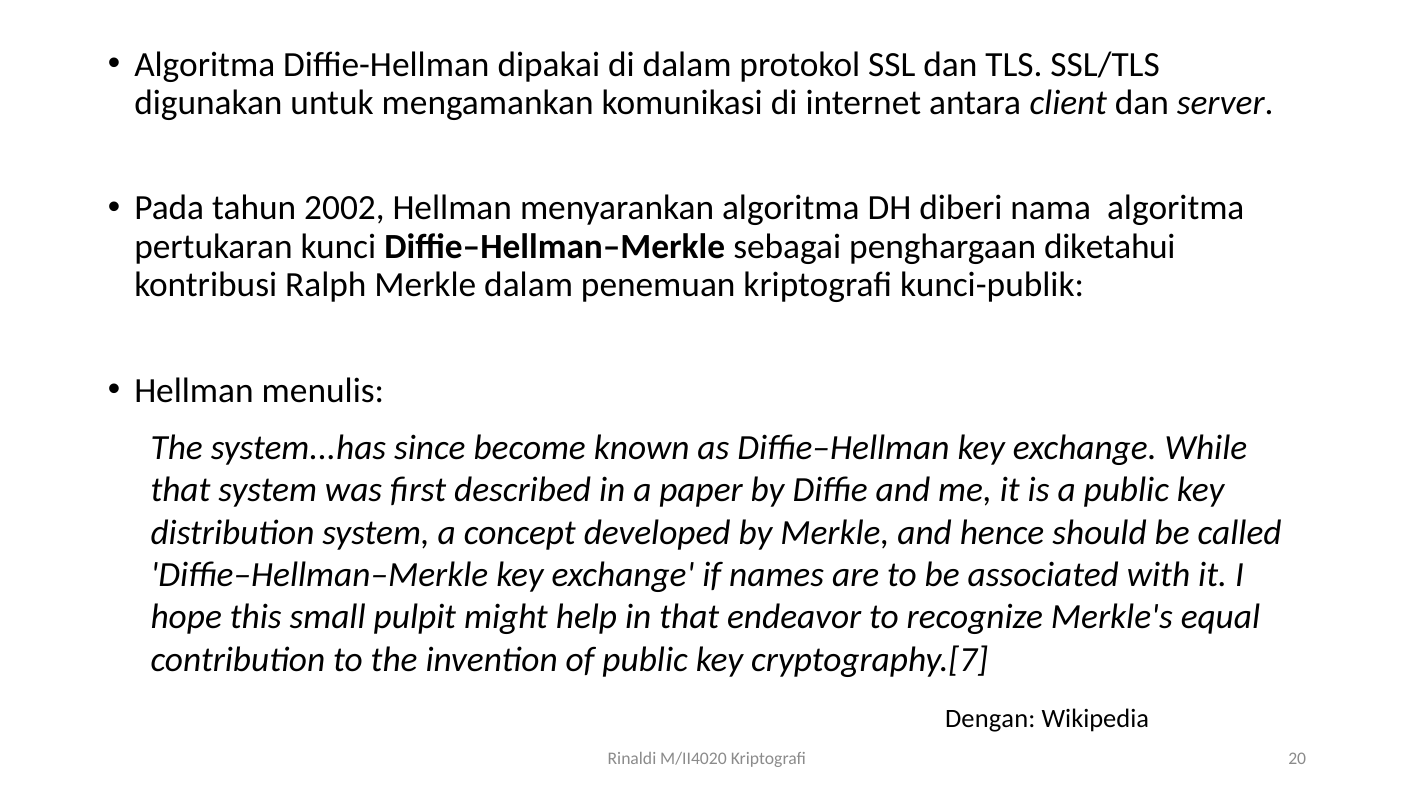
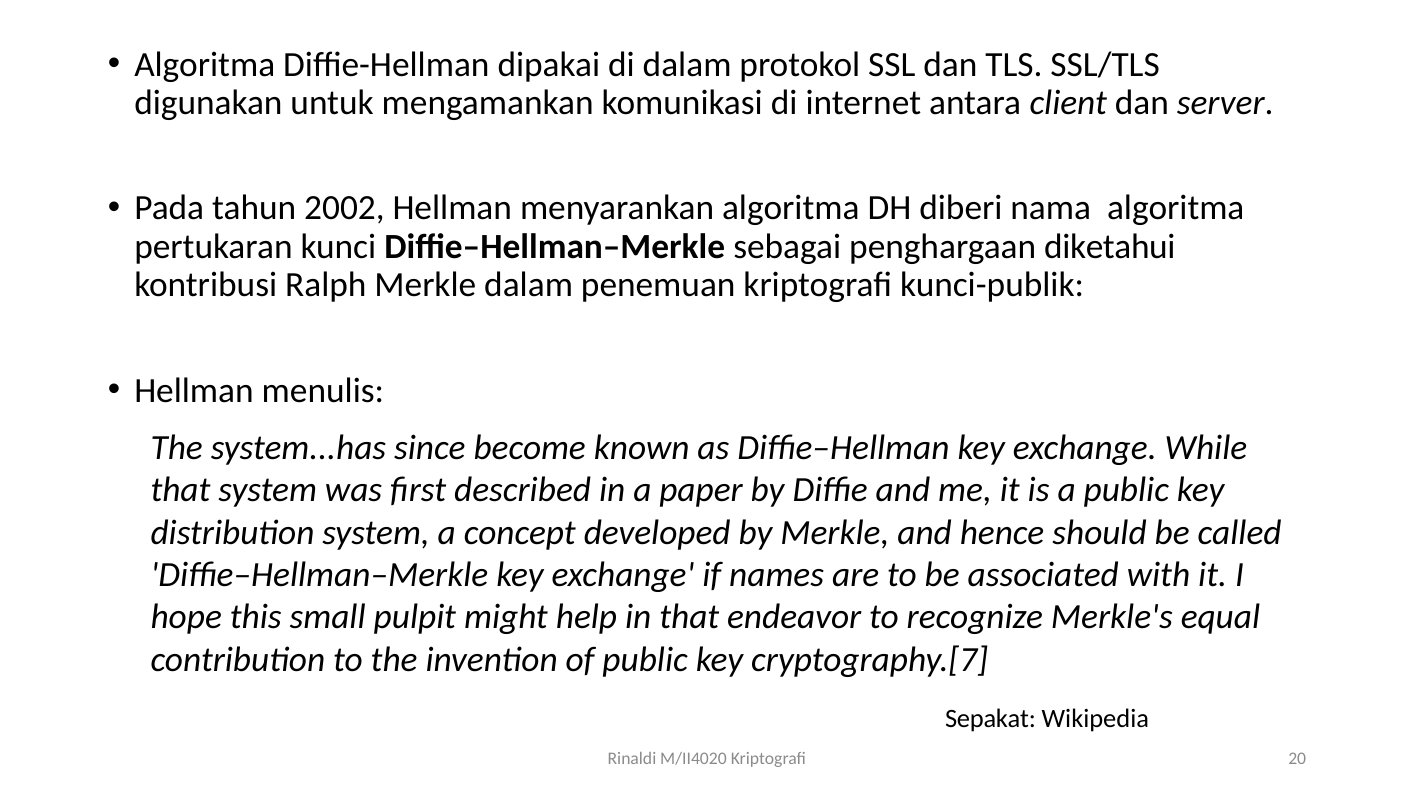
Dengan: Dengan -> Sepakat (990, 719)
